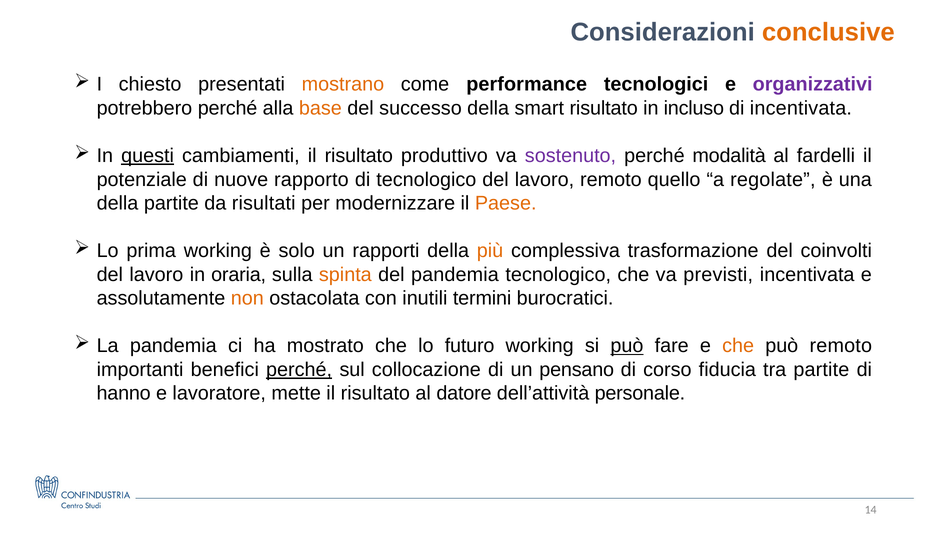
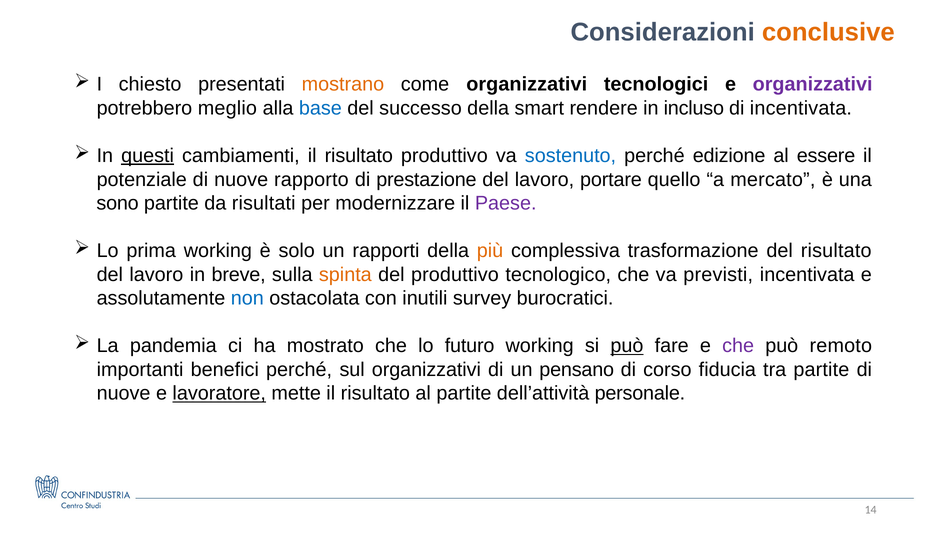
come performance: performance -> organizzativi (527, 84)
potrebbero perché: perché -> meglio (227, 108)
base colour: orange -> blue (320, 108)
smart risultato: risultato -> rendere (604, 108)
sostenuto colour: purple -> blue (570, 156)
modalità: modalità -> edizione (729, 156)
fardelli: fardelli -> essere (826, 156)
di tecnologico: tecnologico -> prestazione (426, 179)
lavoro remoto: remoto -> portare (611, 179)
regolate: regolate -> mercato (773, 179)
della: della -> sono (118, 203)
Paese colour: orange -> purple (506, 203)
del coinvolti: coinvolti -> risultato (836, 251)
oraria: oraria -> breve (239, 274)
del pandemia: pandemia -> produttivo (455, 274)
non colour: orange -> blue (247, 298)
termini: termini -> survey (482, 298)
che colour: orange -> purple (738, 346)
perché underline: present -> none (299, 370)
sul collocazione: collocazione -> organizzativi (426, 370)
hanno: hanno -> nuove (124, 393)
lavoratore underline: none -> present (219, 393)
al datore: datore -> partite (464, 393)
